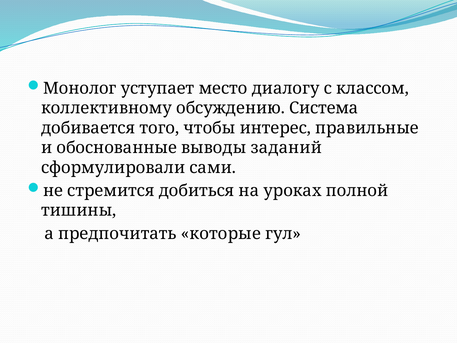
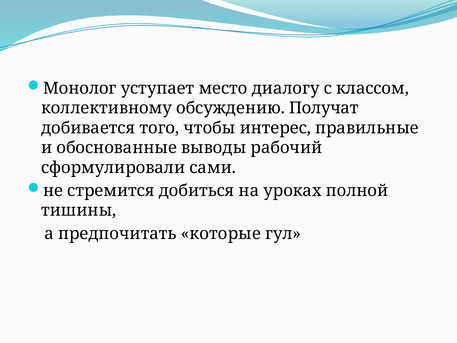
Система: Система -> Получат (324, 108)
заданий: заданий -> рабочий (286, 148)
